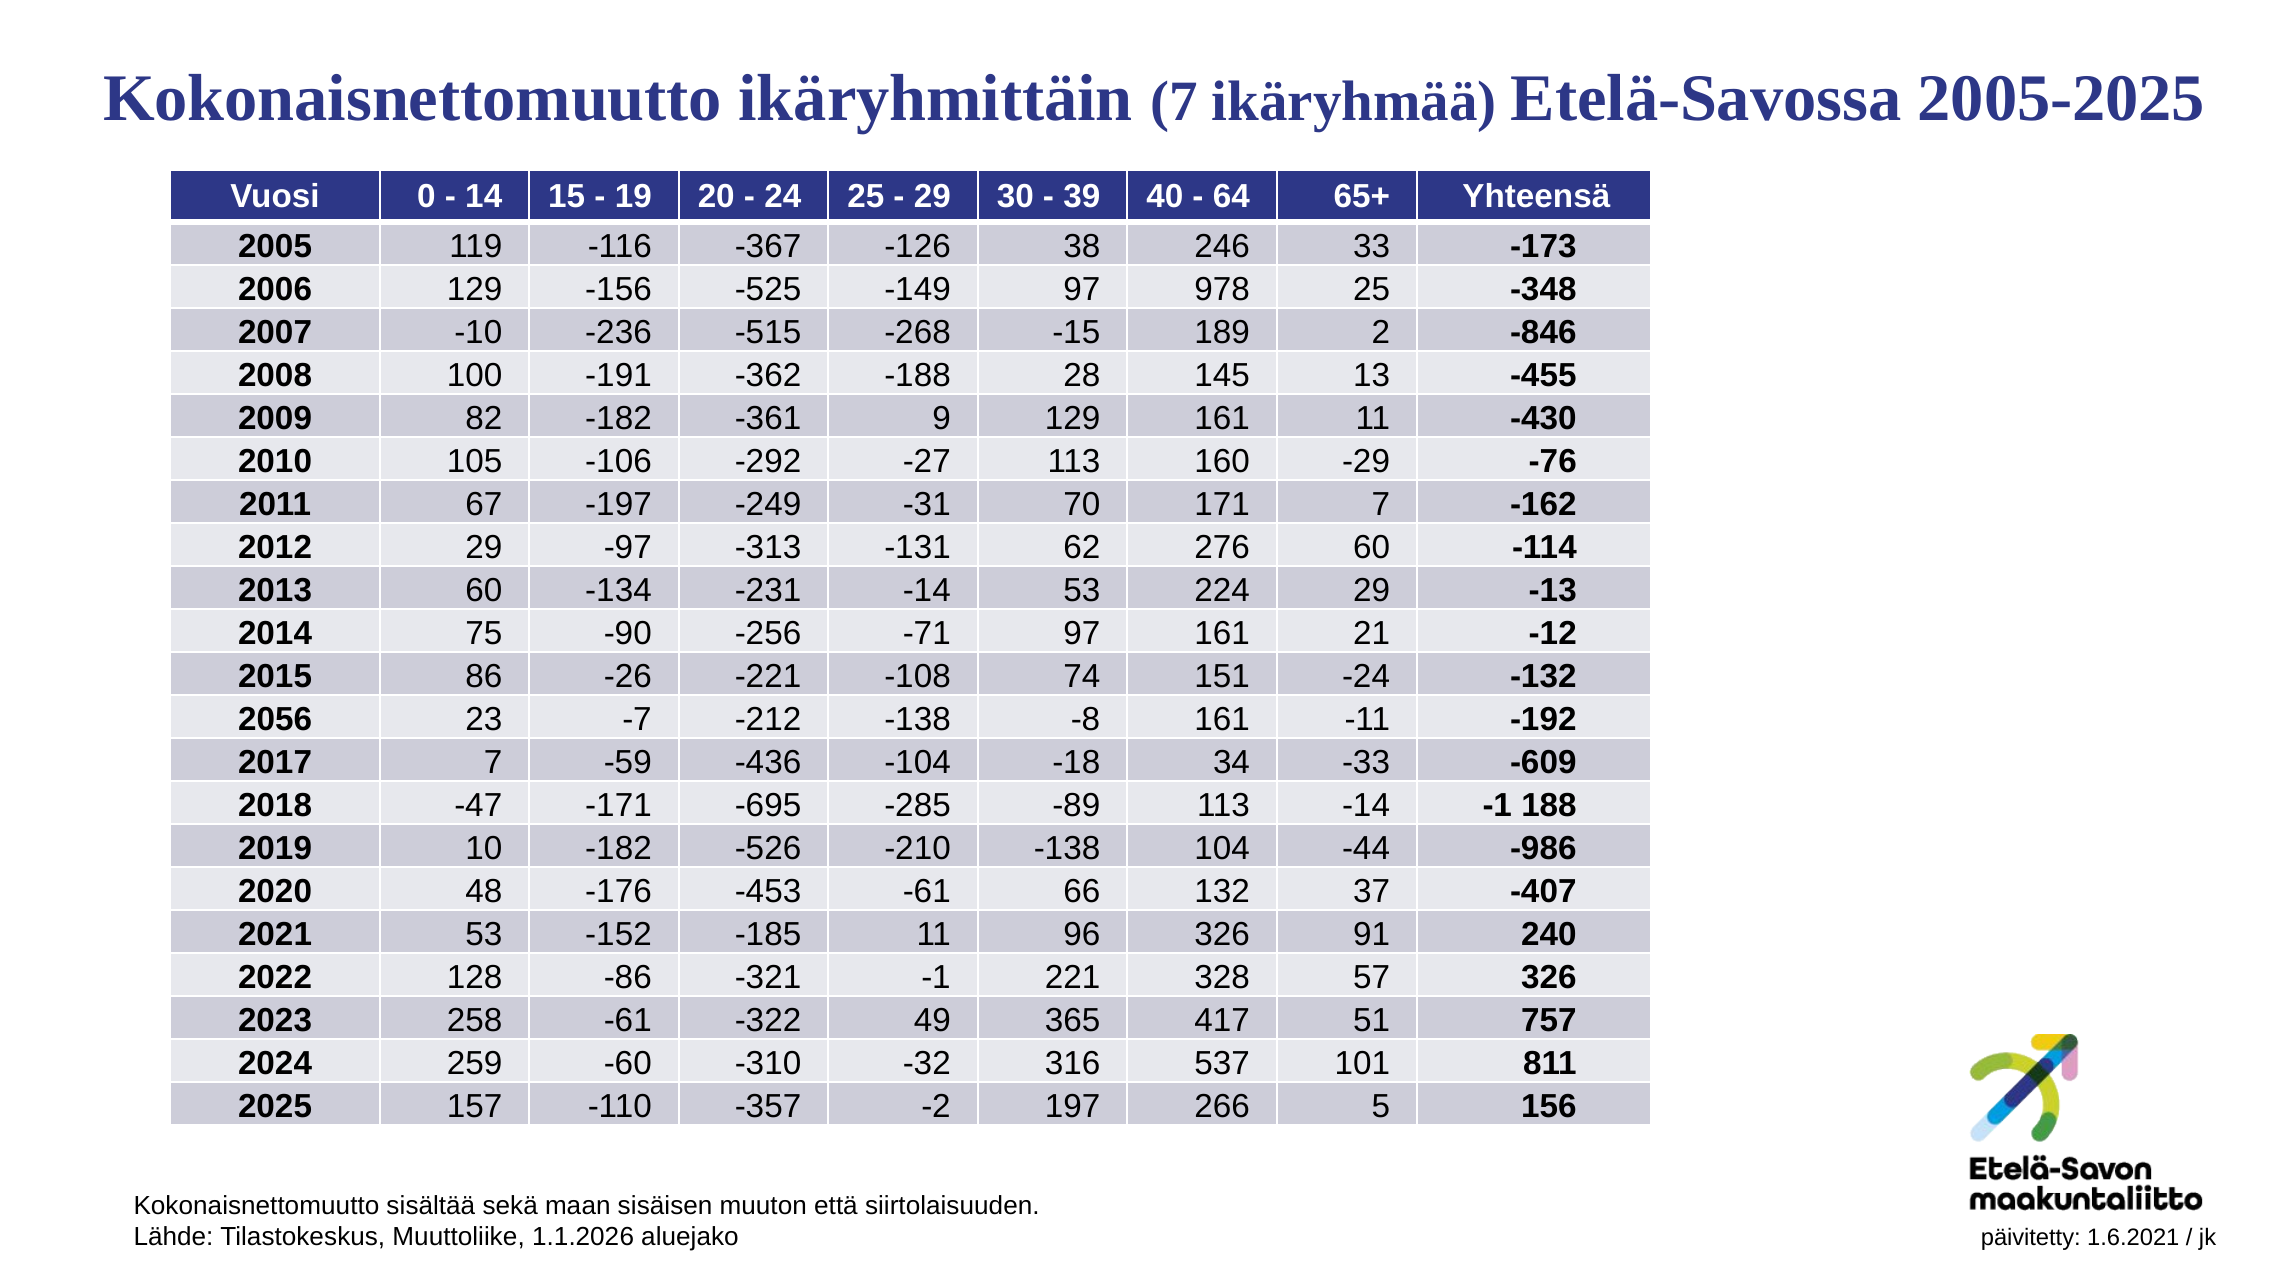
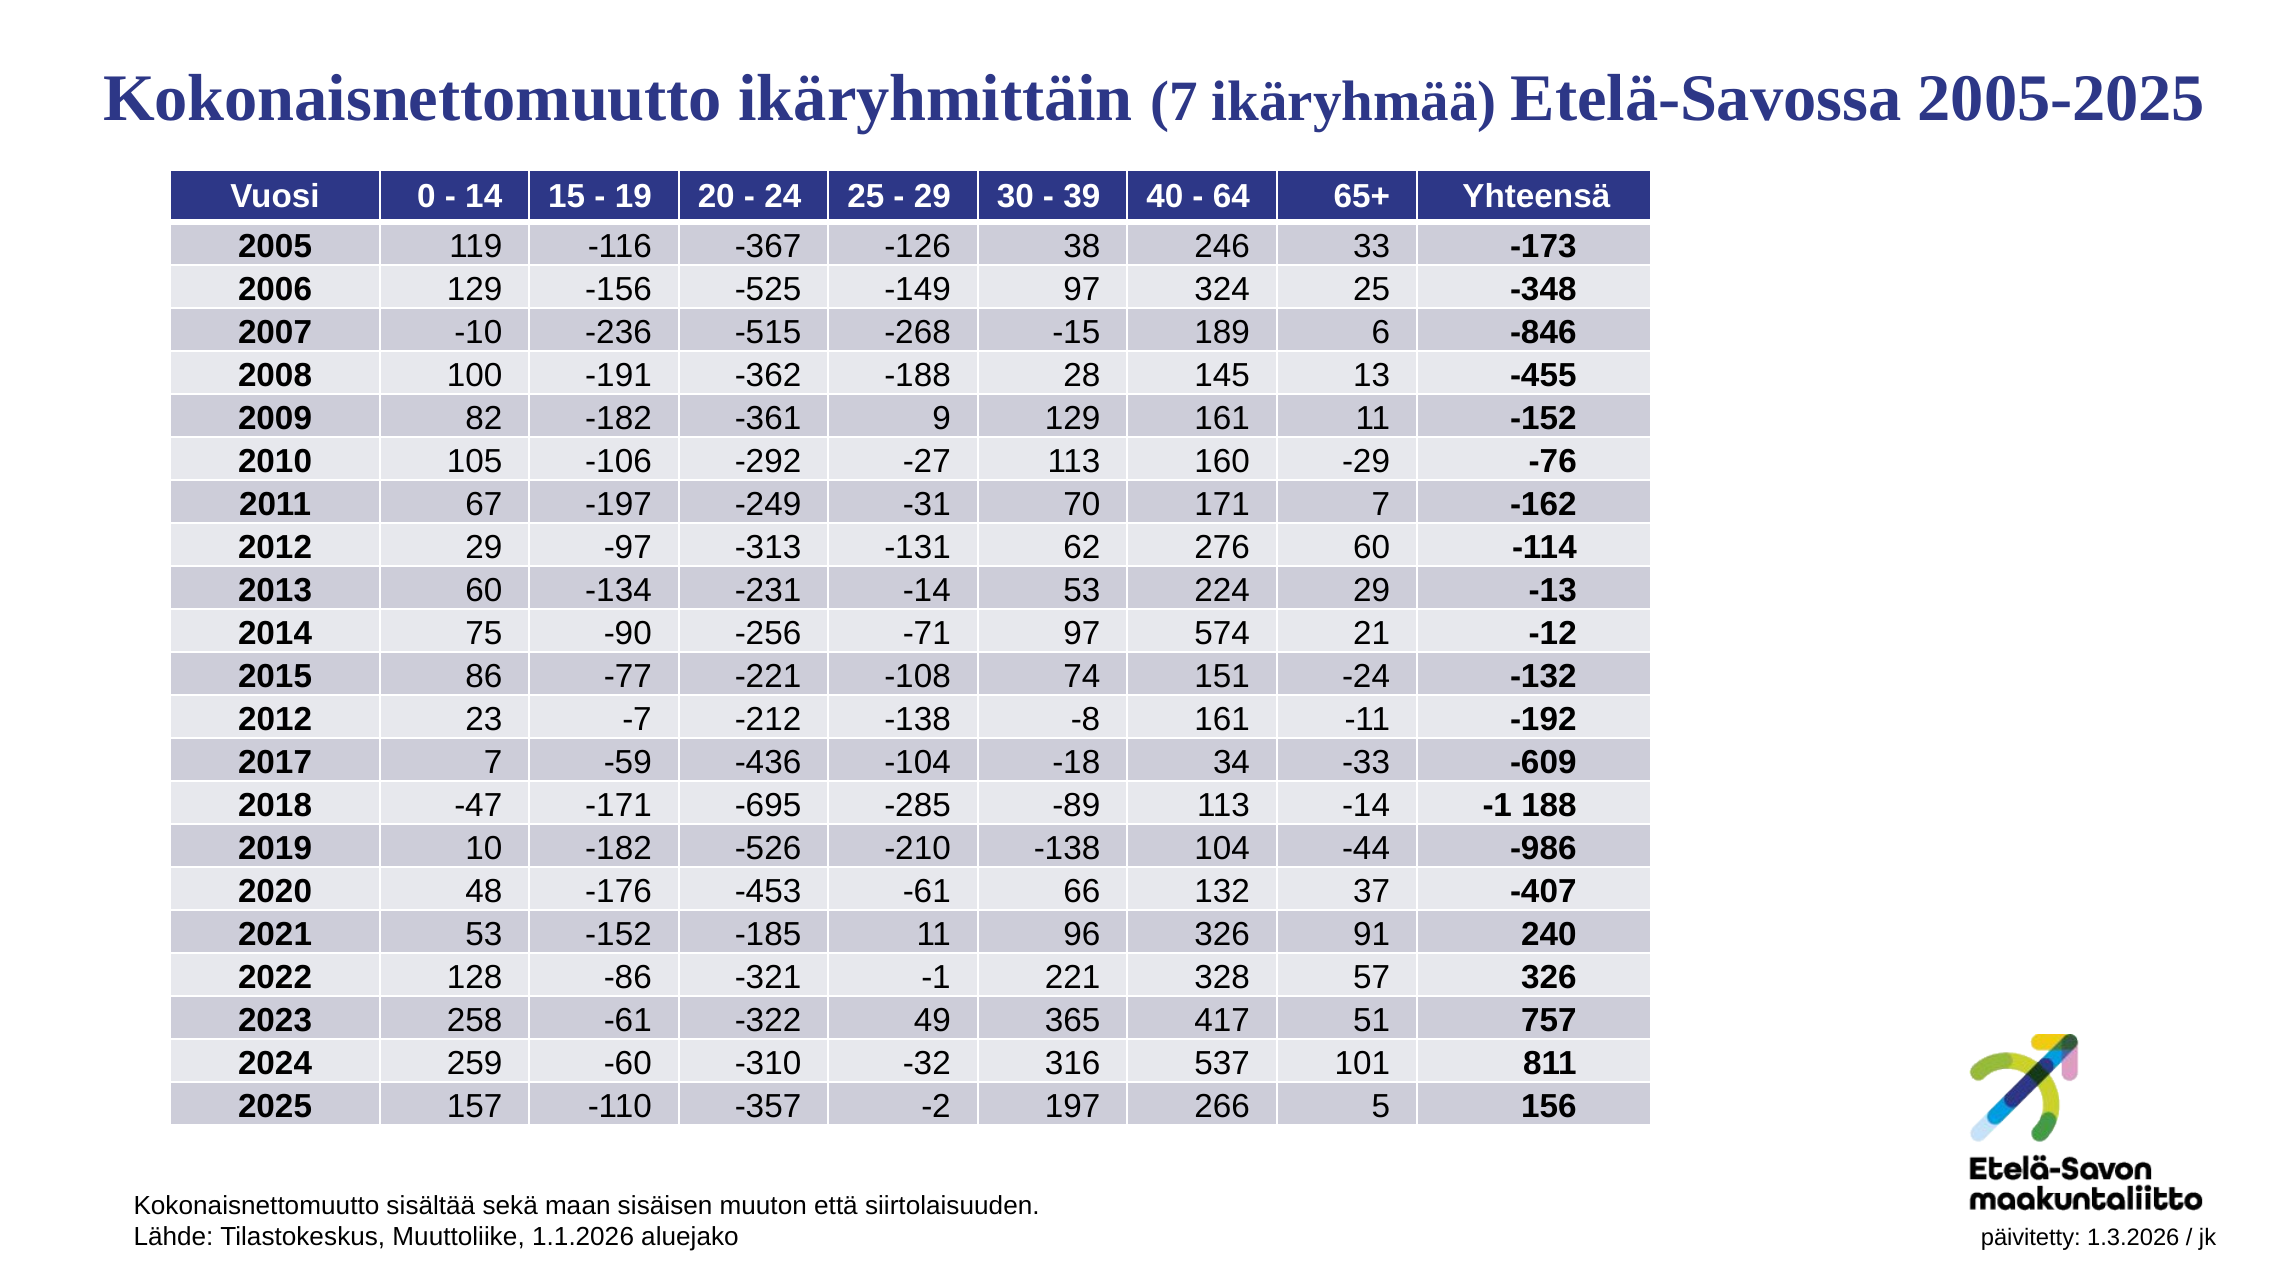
978: 978 -> 324 (1222, 290)
2: 2 -> 6 (1381, 333)
11 -430: -430 -> -152 (1543, 419)
97 161: 161 -> 574 (1222, 634)
-26: -26 -> -77 (628, 677)
2056: 2056 -> 2012 (275, 720)
1.6.2021: 1.6.2021 -> 1.3.2026 (2133, 1237)
